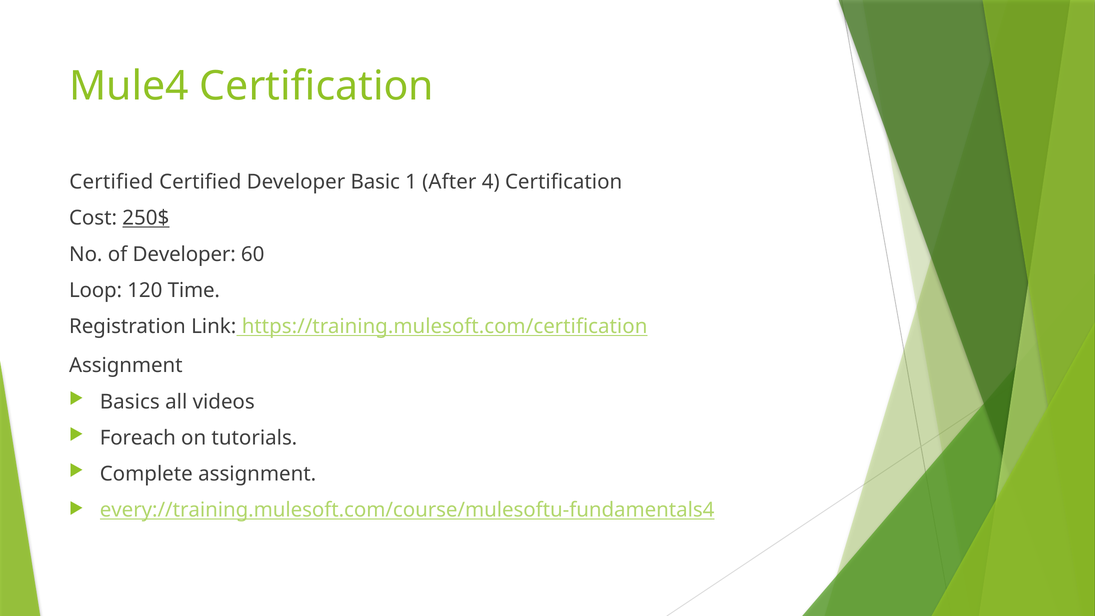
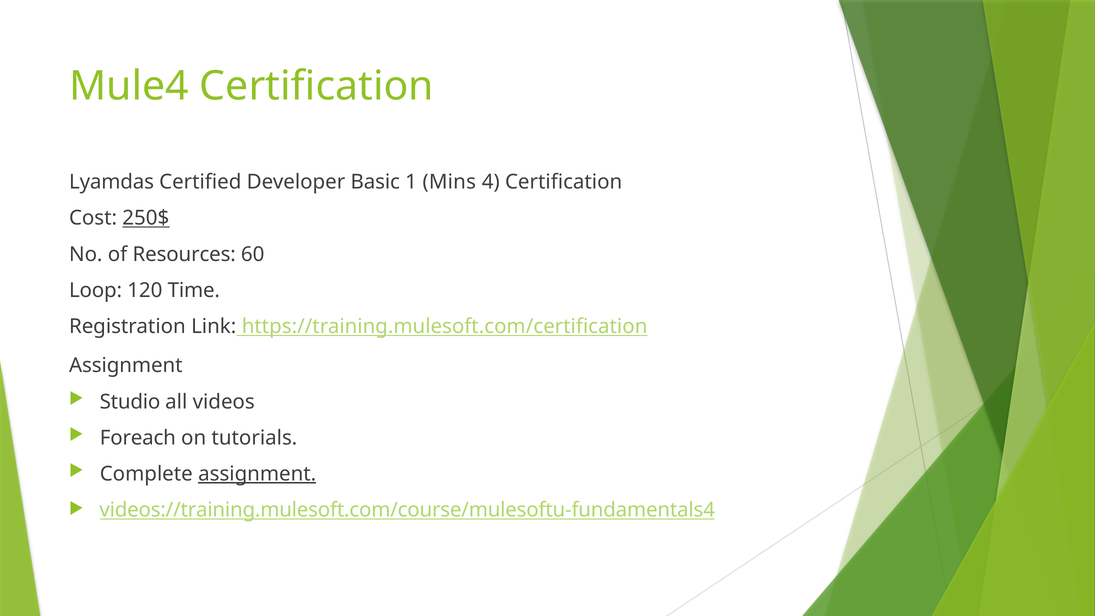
Certified: Certified -> Lyamdas (112, 182)
After: After -> Mins (449, 182)
of Developer: Developer -> Resources (184, 254)
Basics: Basics -> Studio (130, 402)
assignment underline: none -> present (257, 474)
every://training.mulesoft.com/course/mulesoftu-fundamentals4: every://training.mulesoft.com/course/mulesoftu-fundamentals4 -> videos://training.mulesoft.com/course/mulesoftu-fundamentals4 (407, 510)
